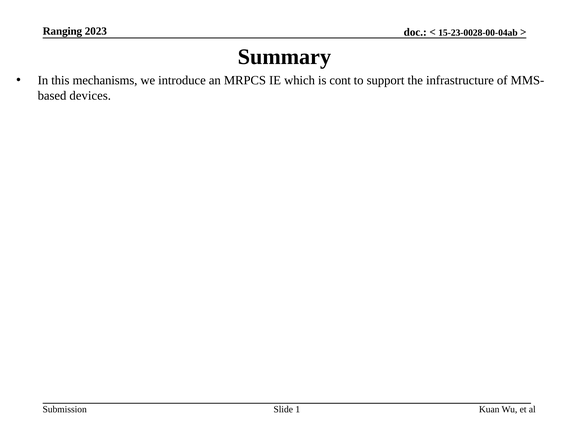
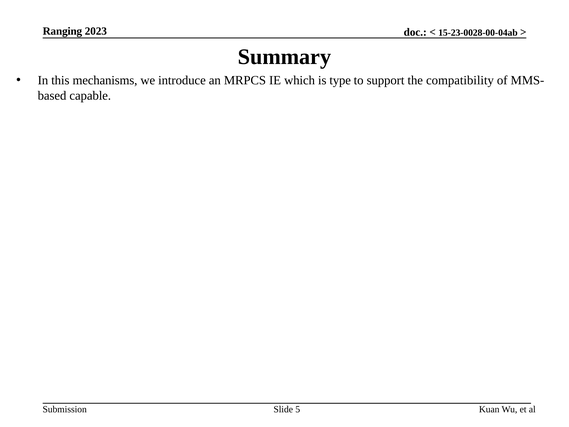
cont: cont -> type (340, 80)
infrastructure: infrastructure -> compatibility (460, 80)
devices: devices -> capable (90, 96)
1: 1 -> 5 (298, 409)
